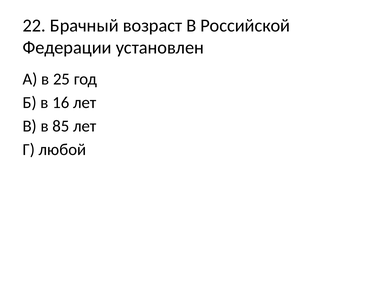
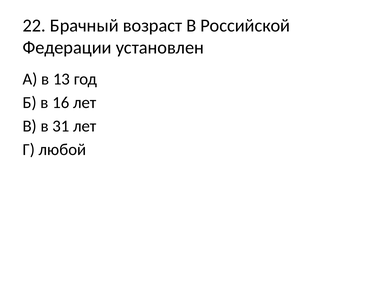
25: 25 -> 13 (61, 79)
85: 85 -> 31 (61, 126)
